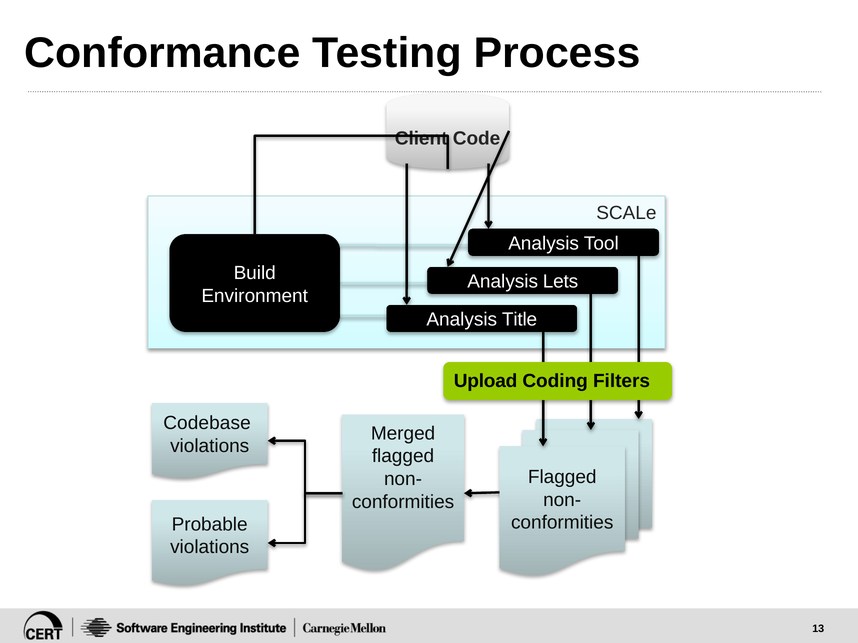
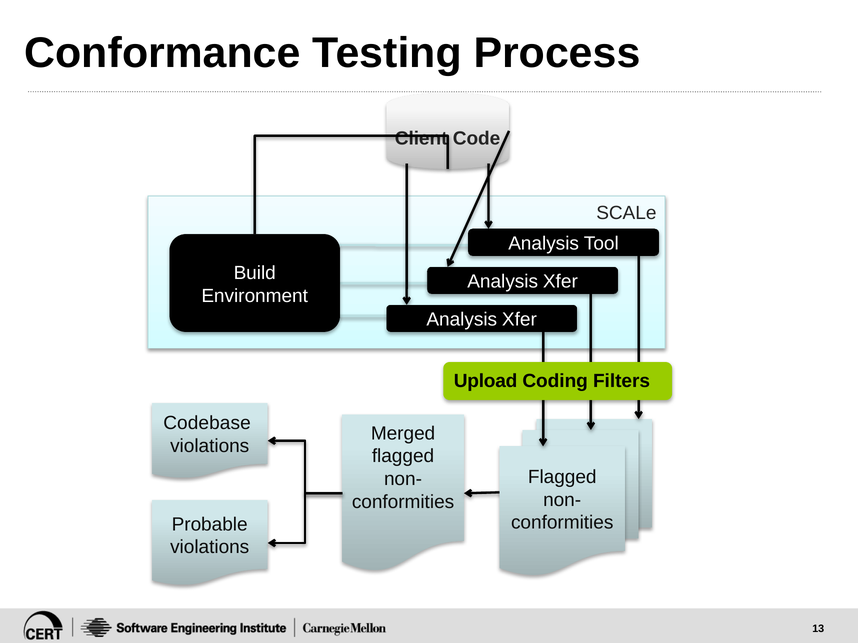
Lets: Lets -> Xfer (560, 282)
Title: Title -> Xfer (519, 320)
